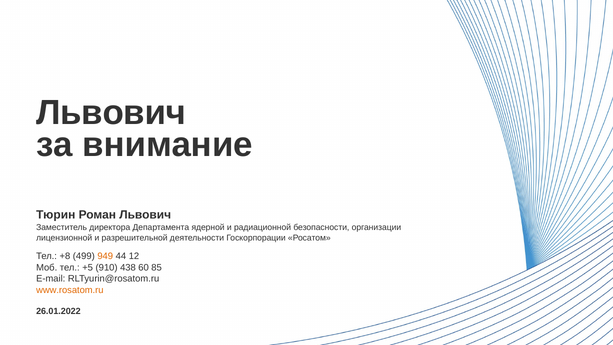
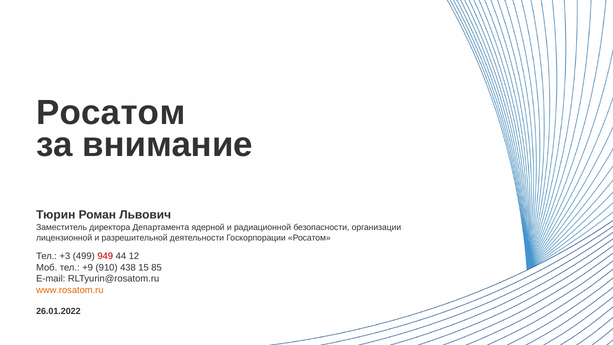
Львович: Львович -> Росатом (111, 113)
+8: +8 -> +3 (65, 256)
949 colour: orange -> red (105, 256)
+5: +5 -> +9 (88, 268)
60: 60 -> 15 (144, 268)
